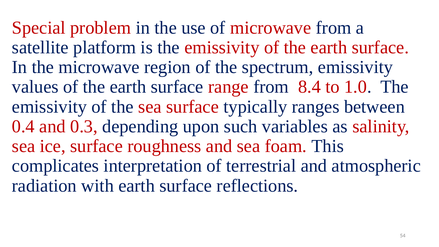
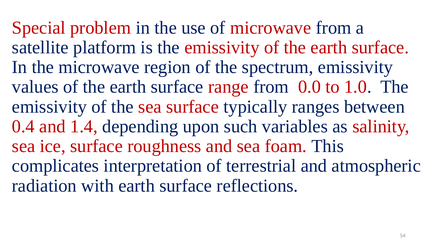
8.4: 8.4 -> 0.0 (309, 87)
0.3: 0.3 -> 1.4 (84, 126)
